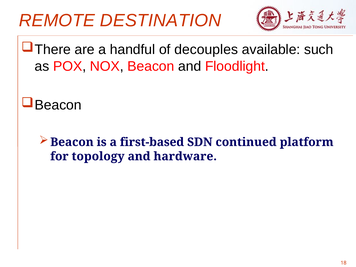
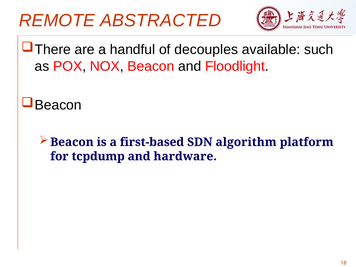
DESTINATION: DESTINATION -> ABSTRACTED (161, 21)
continued: continued -> algorithm (246, 142)
topology: topology -> tcpdump (98, 156)
